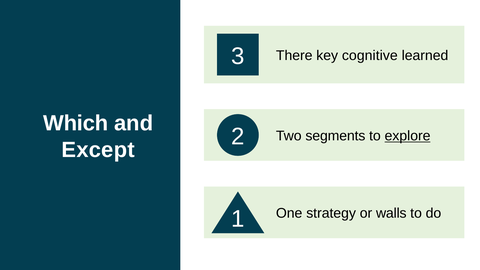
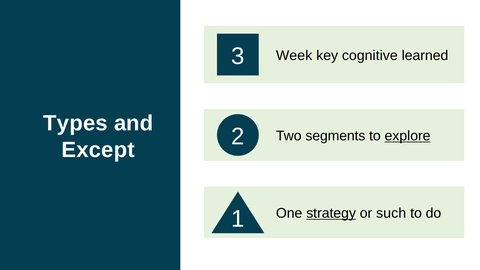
There: There -> Week (294, 56)
Which: Which -> Types (76, 123)
strategy underline: none -> present (331, 213)
walls: walls -> such (391, 213)
